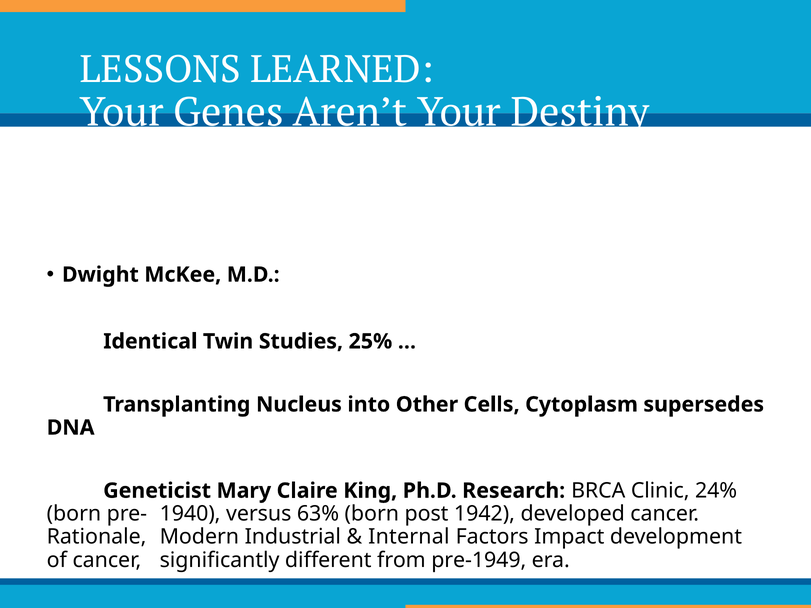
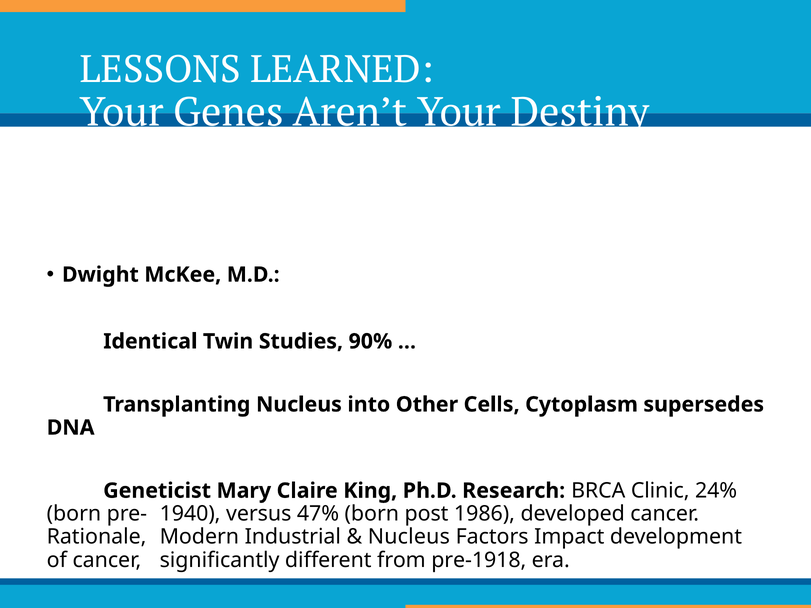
25%: 25% -> 90% (370, 342)
63%: 63% -> 47% (318, 514)
1942: 1942 -> 1986 (484, 514)
Internal: Internal -> Nucleus (409, 537)
pre-1949: pre-1949 -> pre-1918 (479, 560)
